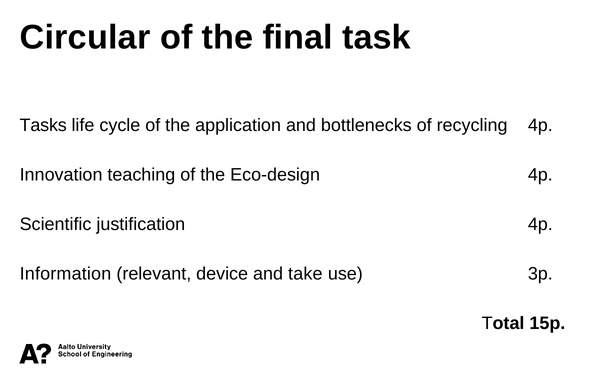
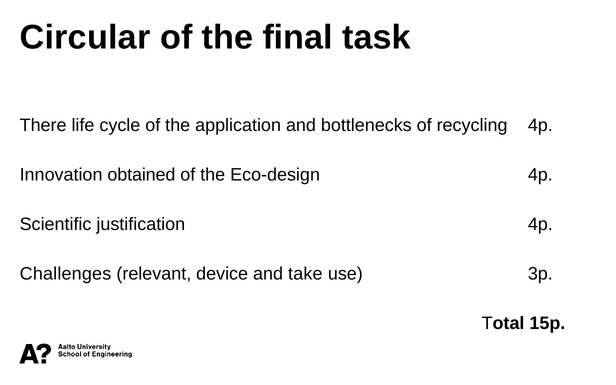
Tasks: Tasks -> There (43, 125)
teaching: teaching -> obtained (141, 175)
Information: Information -> Challenges (65, 274)
